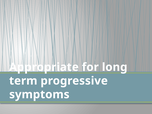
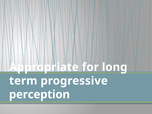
symptoms: symptoms -> perception (39, 94)
